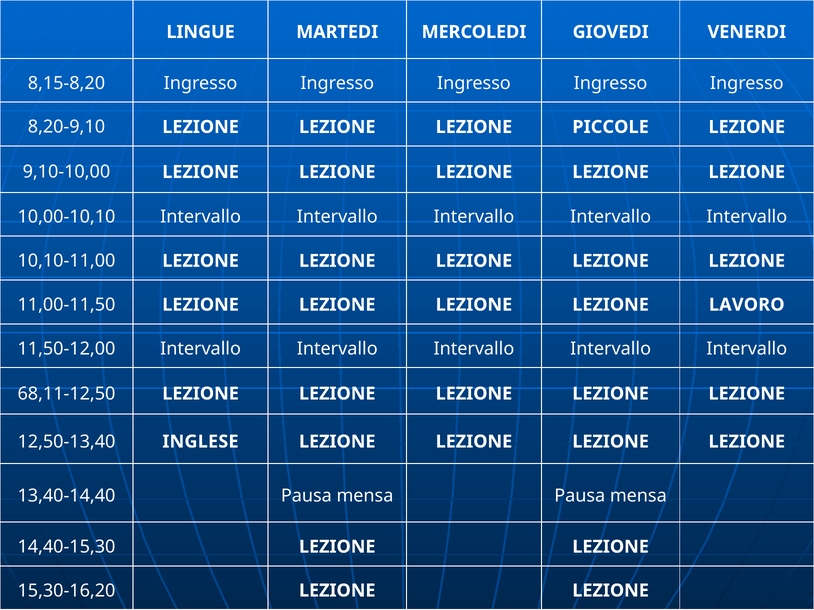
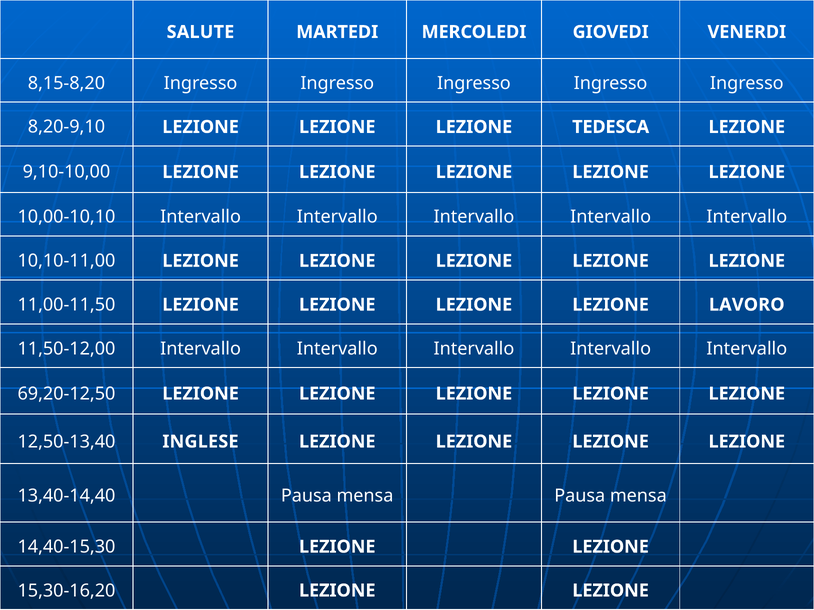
LINGUE: LINGUE -> SALUTE (200, 32)
PICCOLE: PICCOLE -> TEDESCA (611, 127)
68,11-12,50: 68,11-12,50 -> 69,20-12,50 (67, 394)
